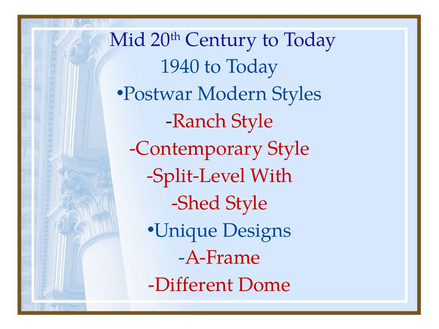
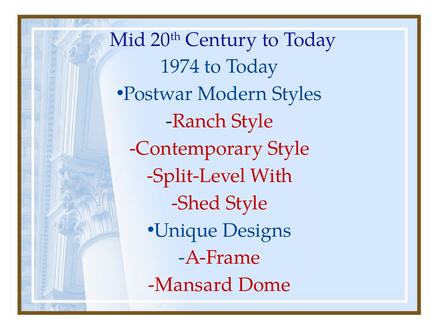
1940: 1940 -> 1974 (180, 66)
Different: Different -> Mansard (191, 285)
